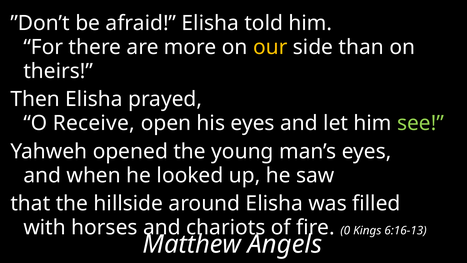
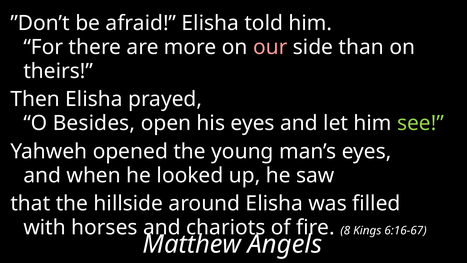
our colour: yellow -> pink (270, 47)
Receive: Receive -> Besides (94, 123)
0: 0 -> 8 (345, 230)
6:16-13: 6:16-13 -> 6:16-67 (406, 230)
